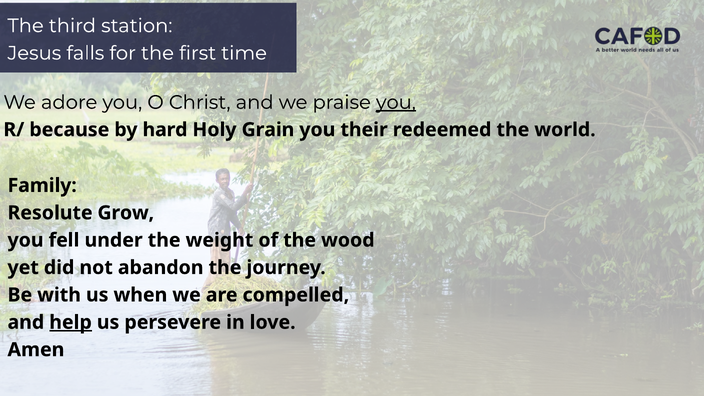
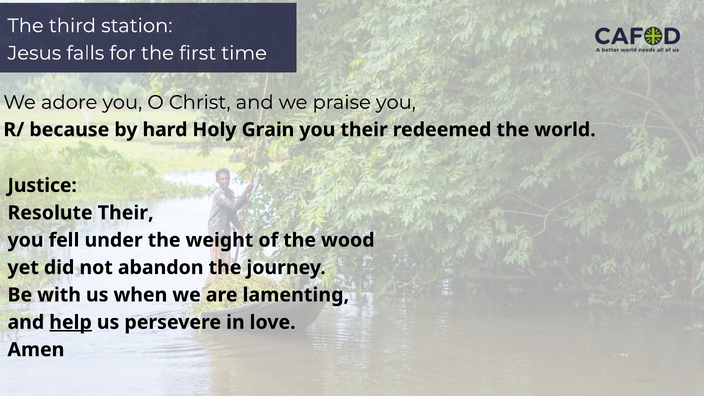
you underline: present -> none (396, 102)
Family: Family -> Justice (42, 185)
Resolute Grow: Grow -> Their (126, 213)
compelled: compelled -> lamenting (296, 295)
